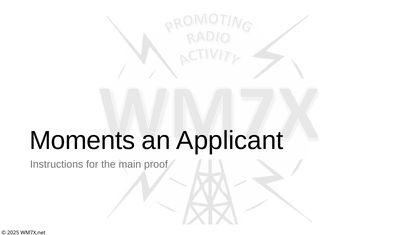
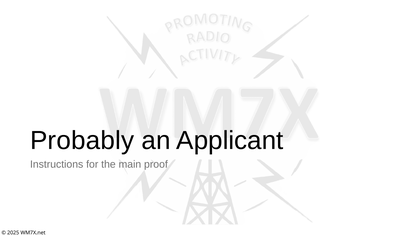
Moments: Moments -> Probably (82, 140)
